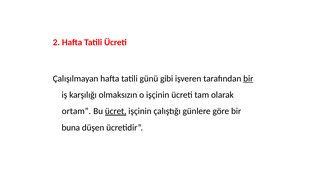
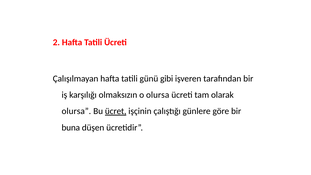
bir underline: present -> none (248, 79)
o işçinin: işçinin -> olursa (158, 95)
ortam: ortam -> olursa (76, 111)
